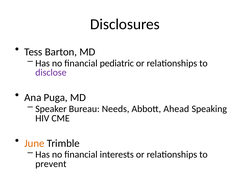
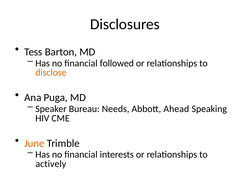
pediatric: pediatric -> followed (117, 63)
disclose colour: purple -> orange (51, 72)
prevent: prevent -> actively (51, 164)
